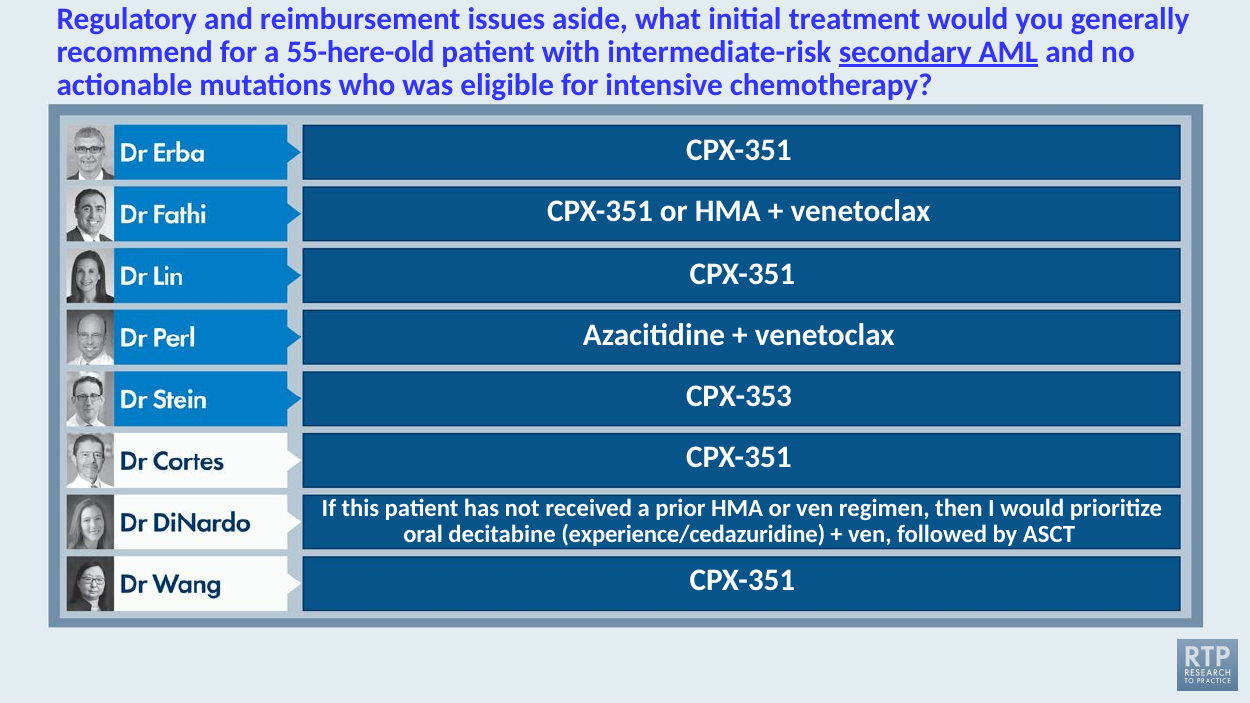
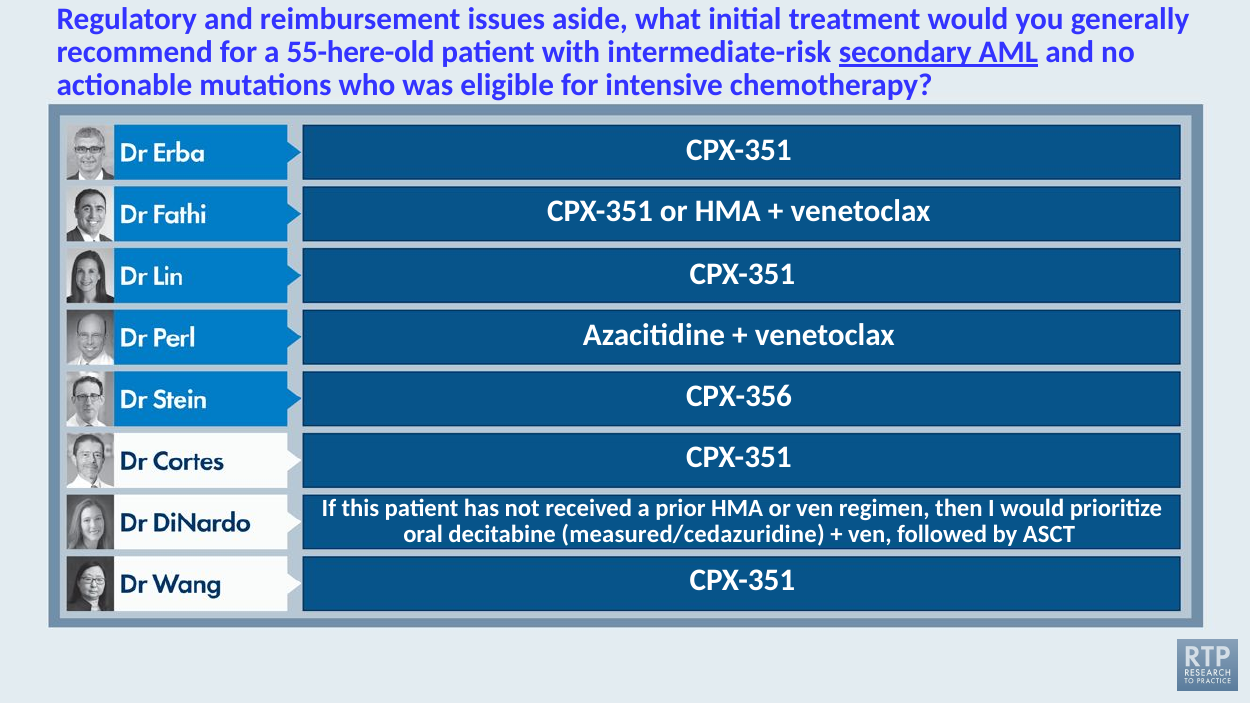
CPX-353: CPX-353 -> CPX-356 (739, 397)
experience/cedazuridine: experience/cedazuridine -> measured/cedazuridine (693, 534)
